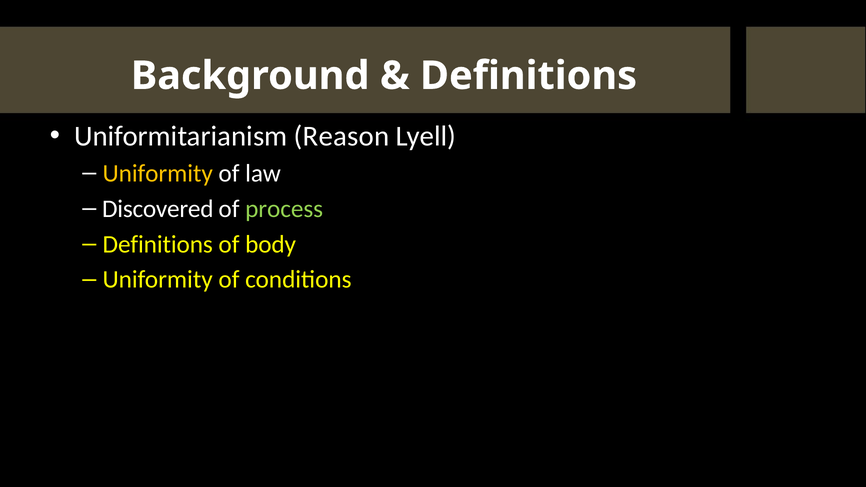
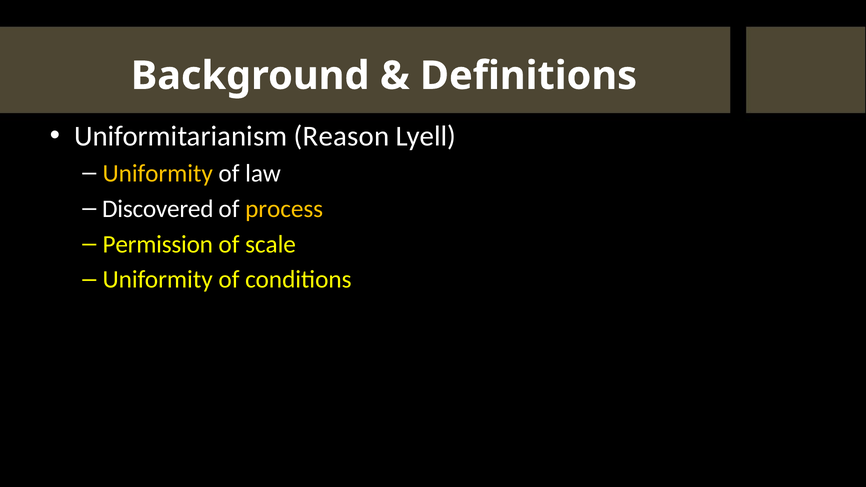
process colour: light green -> yellow (284, 209)
Definitions: Definitions -> Permission (158, 244)
body: body -> scale (271, 244)
